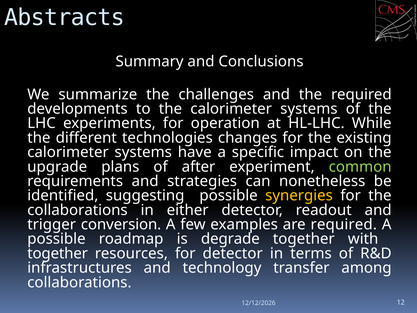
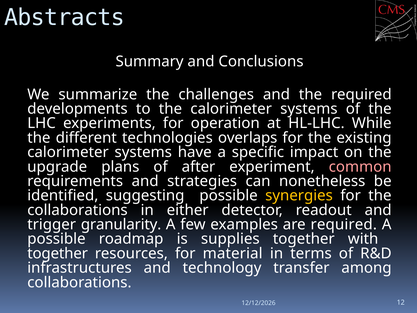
changes: changes -> overlaps (248, 138)
common colour: light green -> pink (360, 167)
conversion: conversion -> granularity (121, 224)
degrade: degrade -> supplies (230, 239)
for detector: detector -> material (233, 253)
